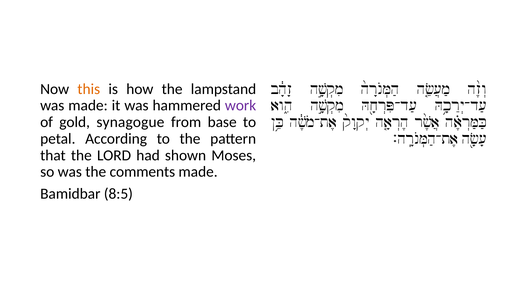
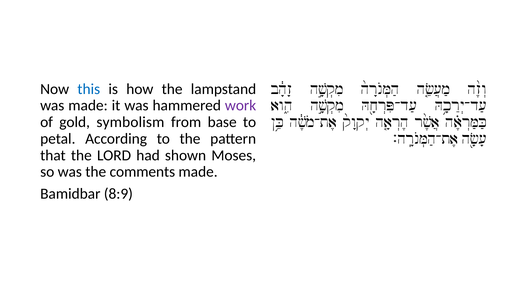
this colour: orange -> blue (89, 89)
synagogue: synagogue -> symbolism (130, 122)
8:5: 8:5 -> 8:9 (118, 194)
